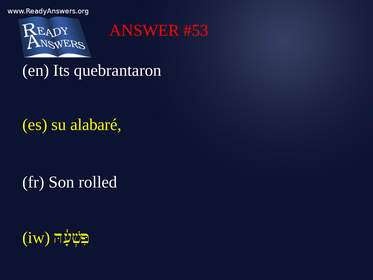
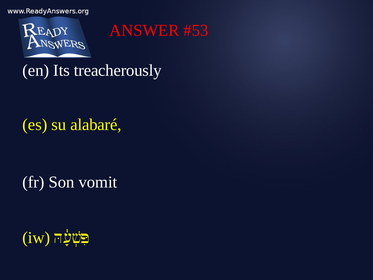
quebrantaron: quebrantaron -> treacherously (118, 70)
rolled: rolled -> vomit (98, 182)
